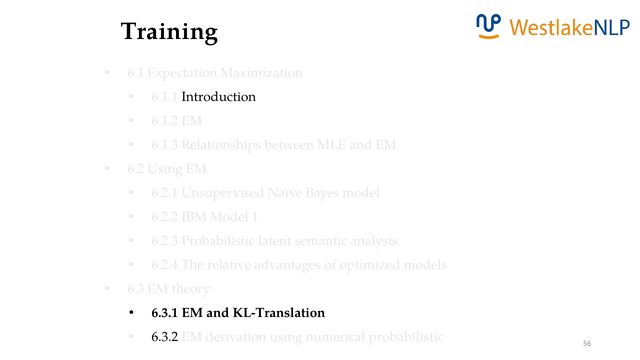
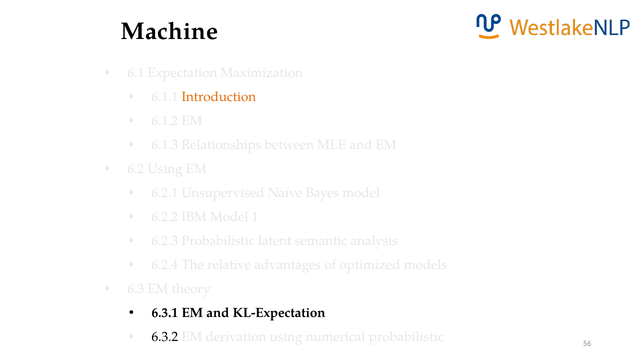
Training: Training -> Machine (169, 31)
Introduction colour: black -> orange (219, 97)
KL-Translation: KL-Translation -> KL-Expectation (279, 313)
